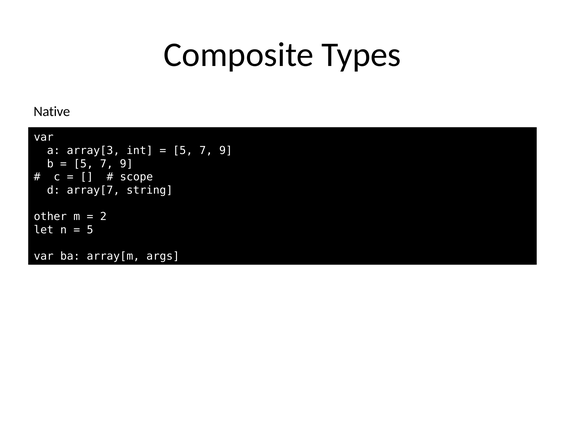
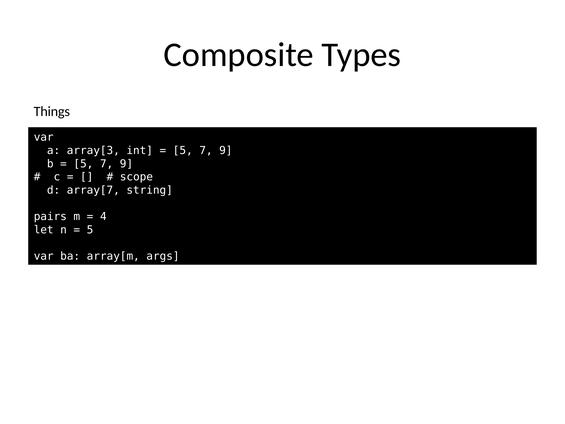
Native: Native -> Things (52, 112)
other: other -> pairs (50, 216)
2: 2 -> 4 (103, 216)
